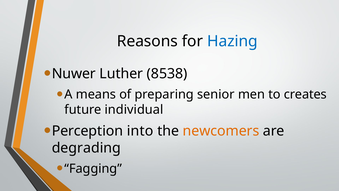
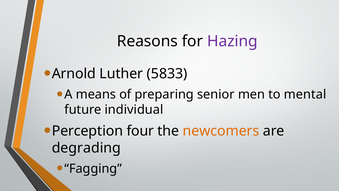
Hazing colour: blue -> purple (232, 41)
Nuwer: Nuwer -> Arnold (74, 74)
8538: 8538 -> 5833 (167, 74)
creates: creates -> mental (305, 94)
into: into -> four (140, 131)
